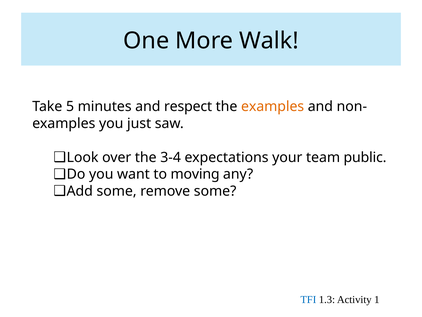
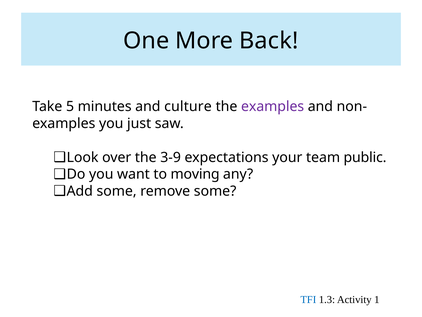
Walk: Walk -> Back (269, 41)
respect: respect -> culture (188, 106)
examples colour: orange -> purple (273, 106)
3-4: 3-4 -> 3-9 (171, 157)
